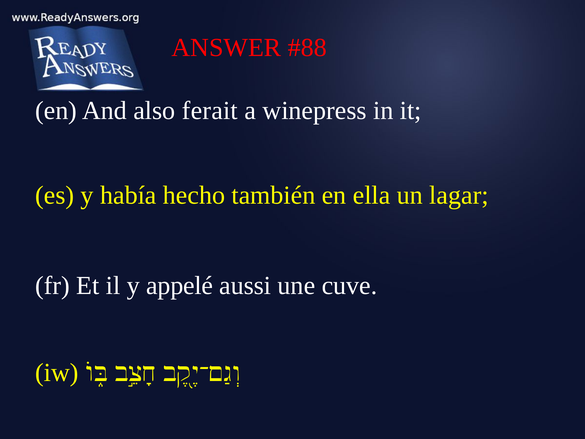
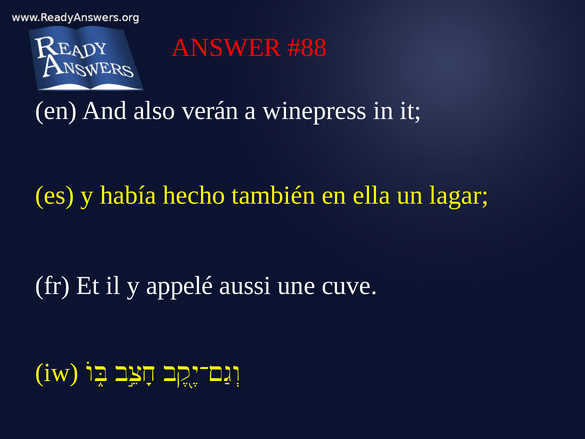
ferait: ferait -> verán (210, 110)
